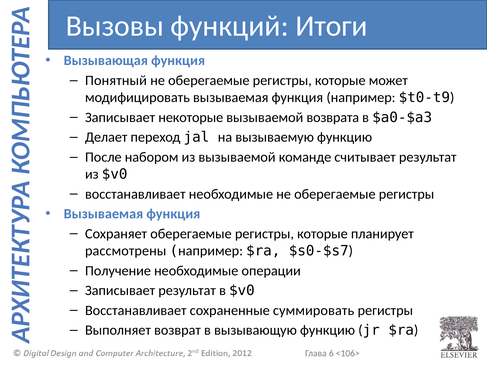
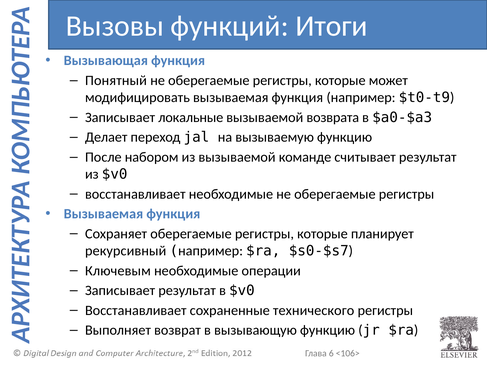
некоторые: некоторые -> локальные (191, 117)
рассмотрены: рассмотрены -> рекурсивный (126, 251)
Получение: Получение -> Ключевым (118, 271)
суммировать: суммировать -> технического (314, 311)
